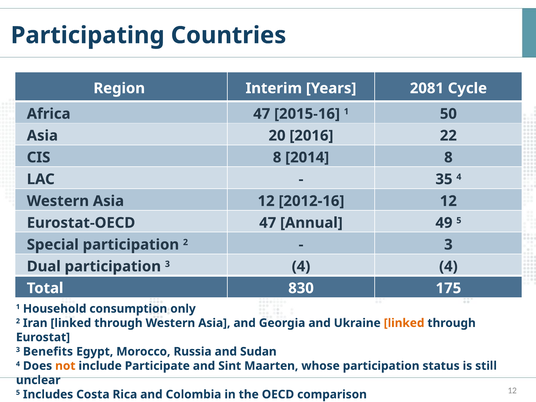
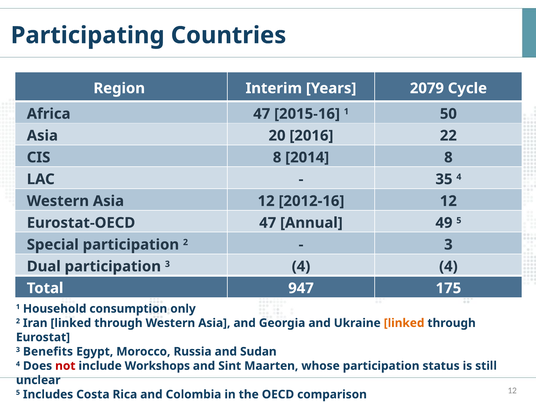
2081: 2081 -> 2079 (427, 88)
830: 830 -> 947 (301, 288)
not colour: orange -> red (65, 366)
Participate: Participate -> Workshops (157, 366)
